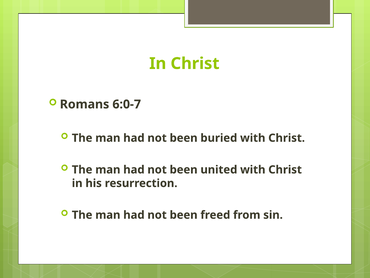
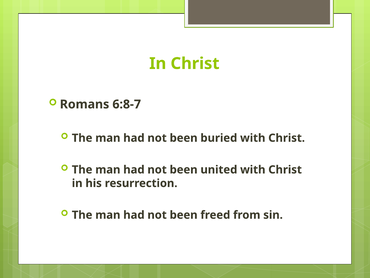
6:0-7: 6:0-7 -> 6:8-7 (127, 104)
